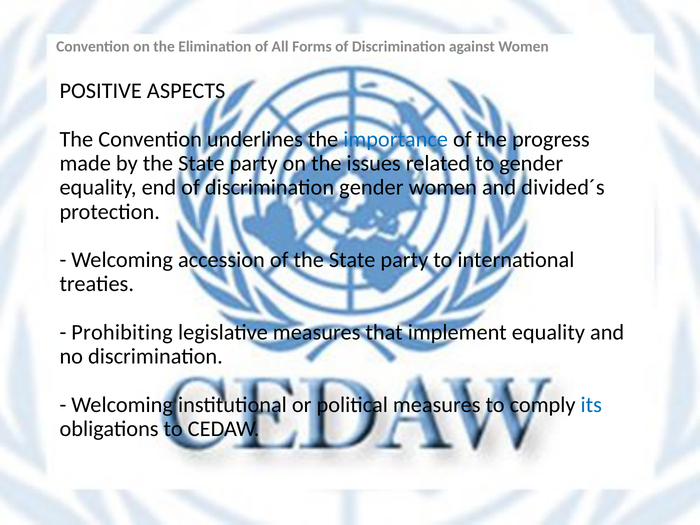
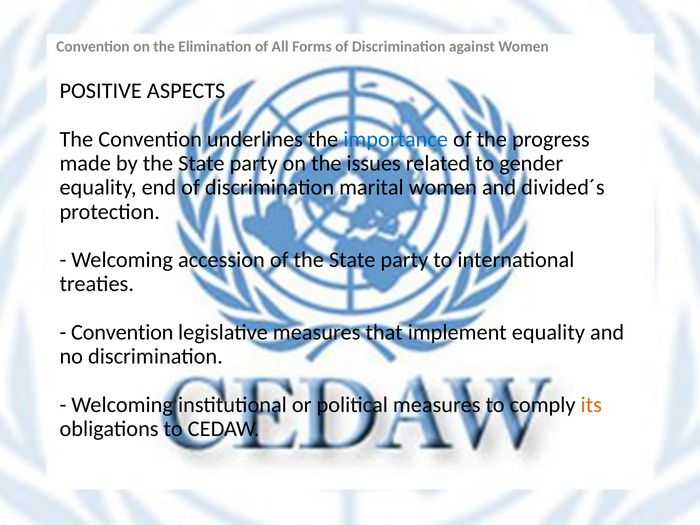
discrimination gender: gender -> marital (371, 187)
Prohibiting: Prohibiting -> Convention (122, 332)
its colour: blue -> orange (591, 405)
